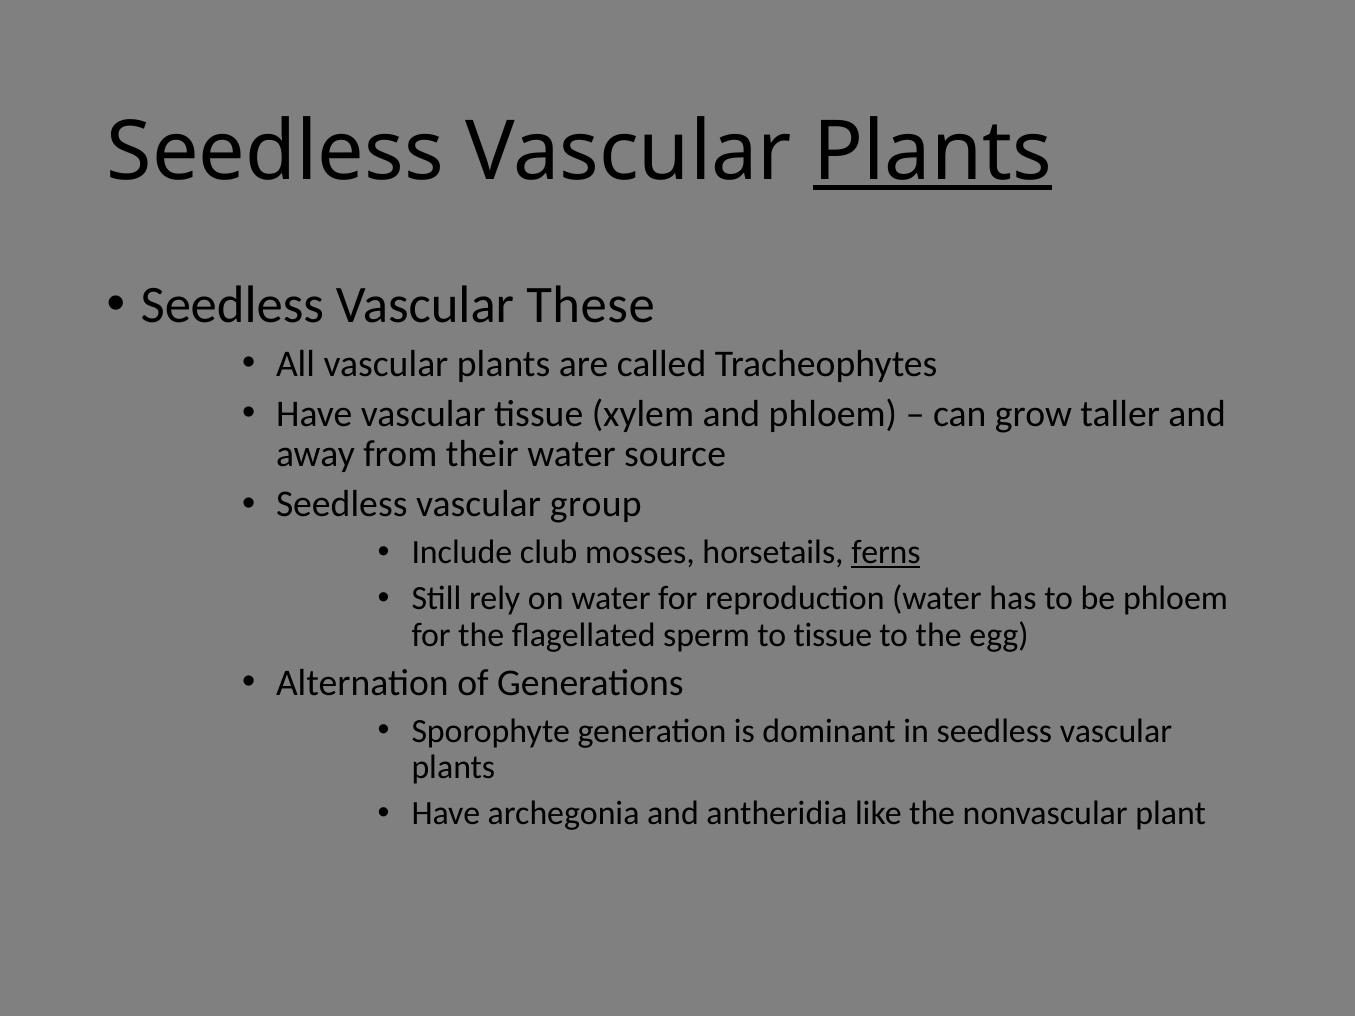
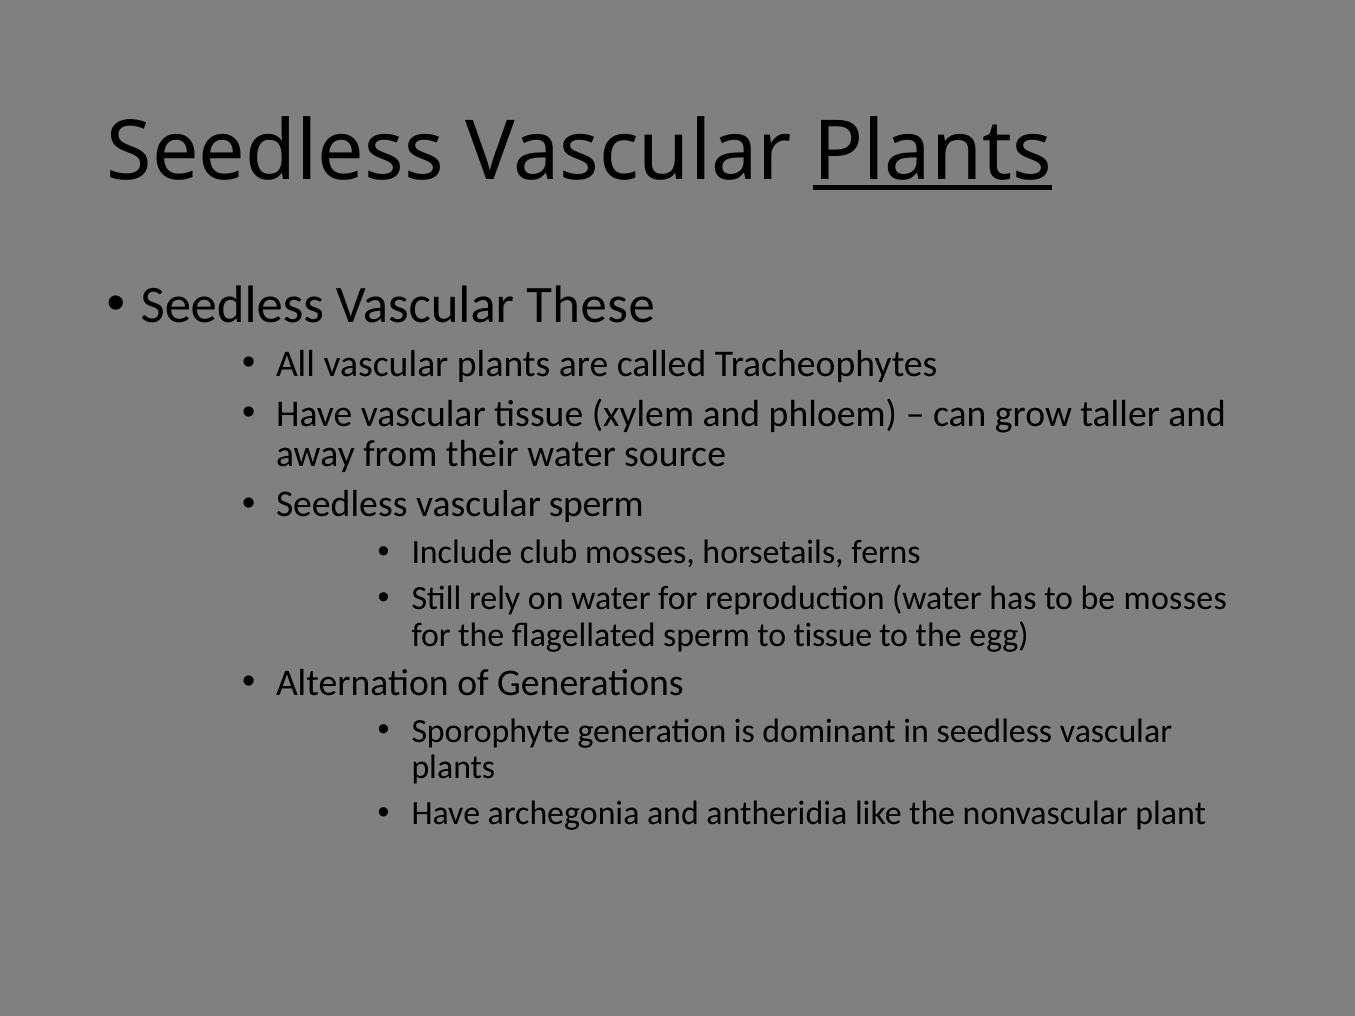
vascular group: group -> sperm (596, 504)
ferns underline: present -> none (886, 552)
be phloem: phloem -> mosses (1175, 598)
